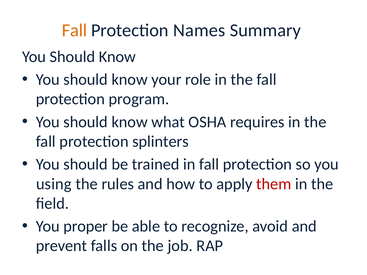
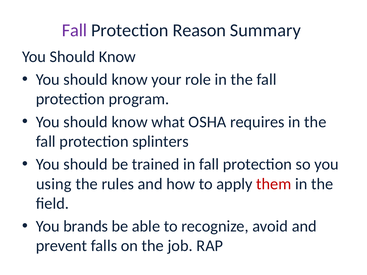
Fall colour: orange -> purple (74, 30)
Names: Names -> Reason (199, 30)
proper: proper -> brands (86, 226)
